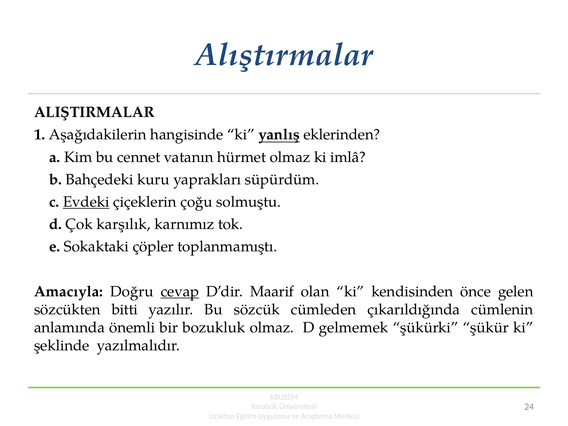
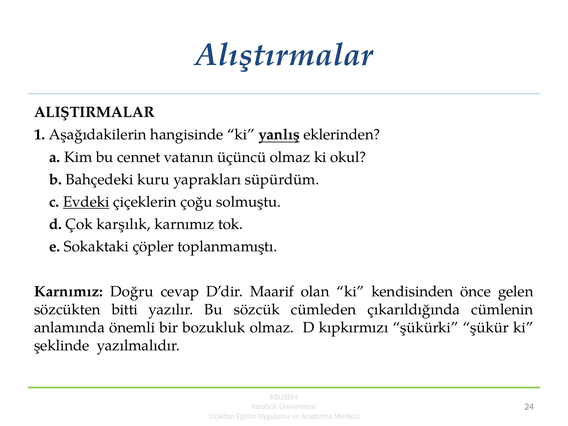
hürmet: hürmet -> üçüncü (242, 157)
imlâ: imlâ -> okul (348, 157)
Amacıyla: Amacıyla -> Karnımız (69, 292)
cevap underline: present -> none (180, 292)
gelmemek: gelmemek -> kıpkırmızı (354, 327)
